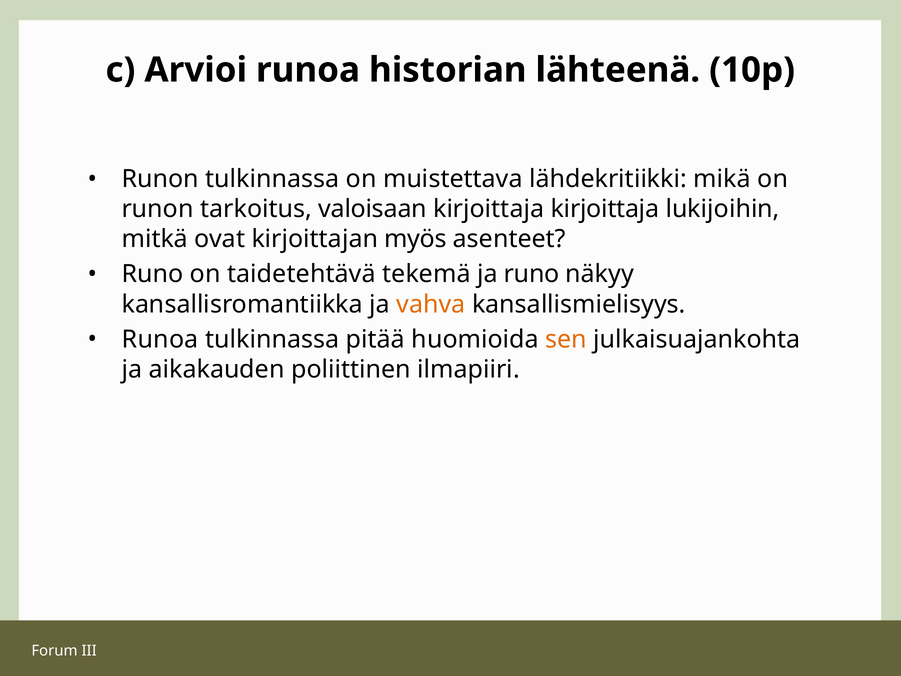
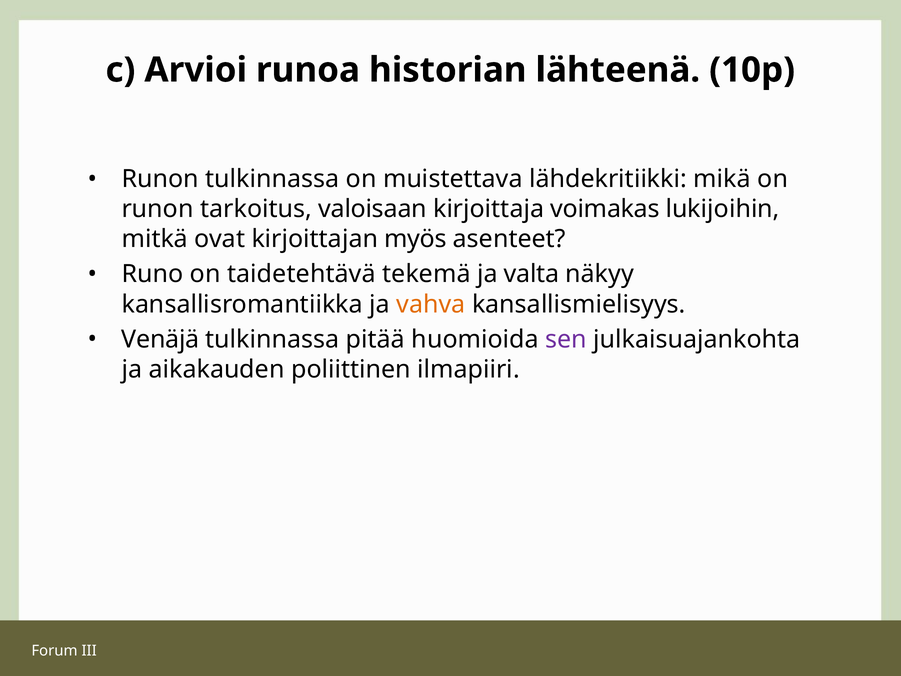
kirjoittaja kirjoittaja: kirjoittaja -> voimakas (605, 209)
ja runo: runo -> valta (532, 274)
Runoa: Runoa -> Venäjä (160, 339)
sen colour: orange -> purple (566, 339)
